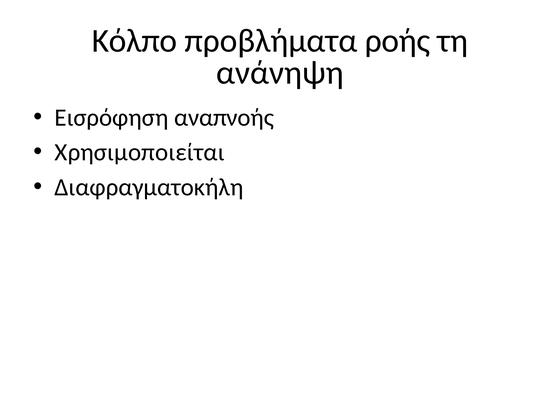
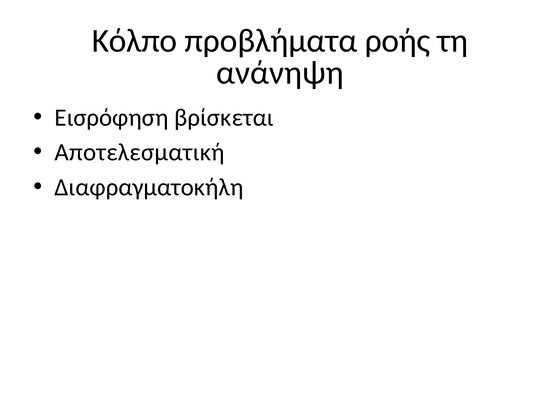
αναπνοής: αναπνοής -> βρίσκεται (224, 117)
Χρησιμοποιείται: Χρησιμοποιείται -> Αποτελεσματική (140, 152)
